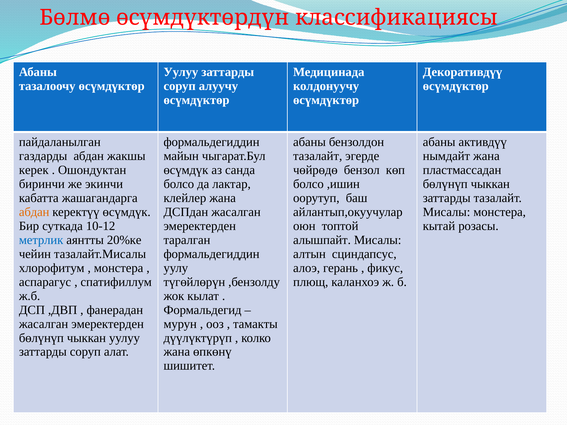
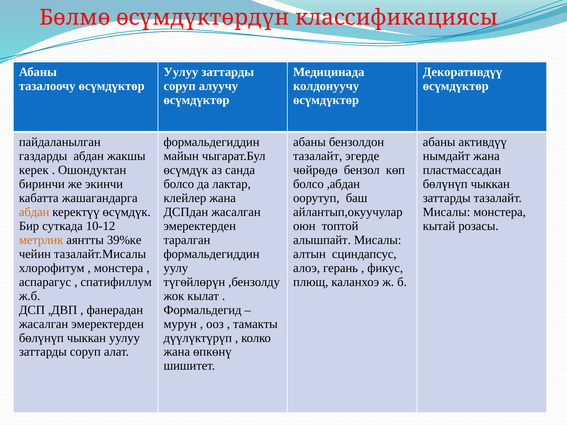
,ишин: ,ишин -> ,абдан (343, 184)
метрлик colour: blue -> orange (41, 240)
20%ке: 20%ке -> 39%ке (124, 240)
